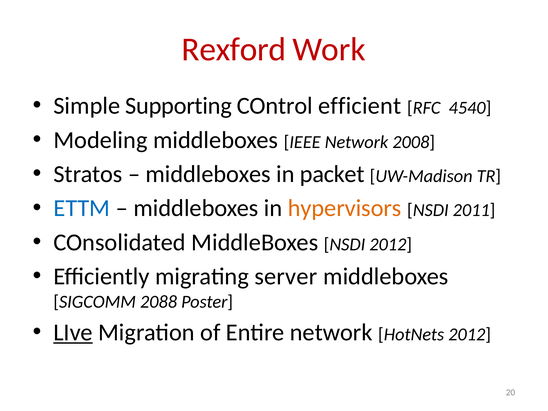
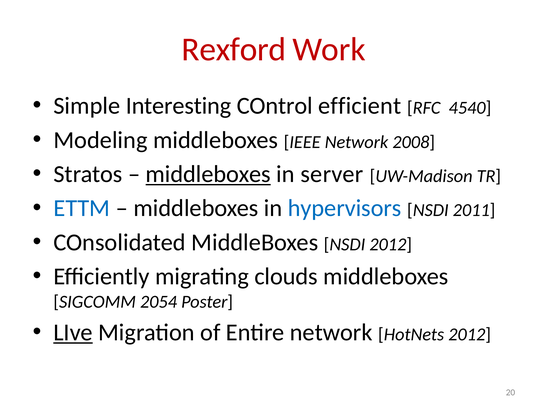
Supporting: Supporting -> Interesting (179, 106)
middleboxes underline: none -> present (208, 174)
packet: packet -> server (332, 174)
hypervisors colour: orange -> blue (345, 208)
server: server -> clouds (286, 277)
2088: 2088 -> 2054 (159, 302)
